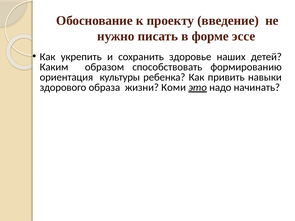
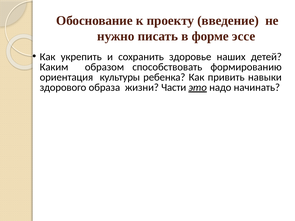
Коми: Коми -> Части (174, 87)
